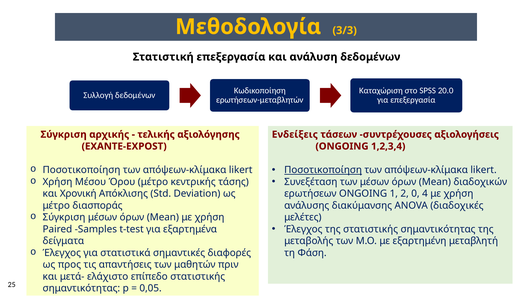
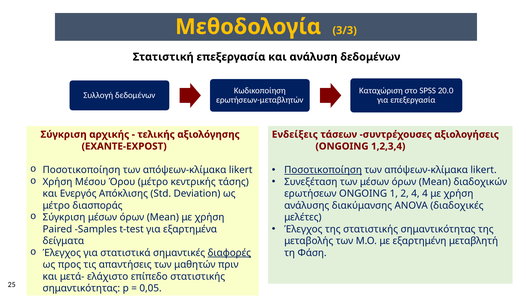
Χρονική: Χρονική -> Ενεργός (78, 194)
2 0: 0 -> 4 (415, 194)
διαφορές underline: none -> present (229, 253)
